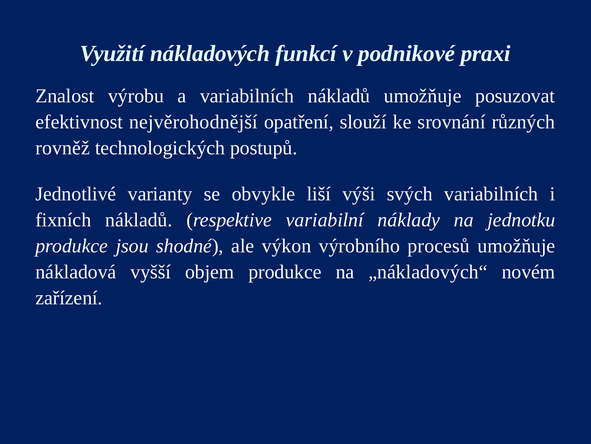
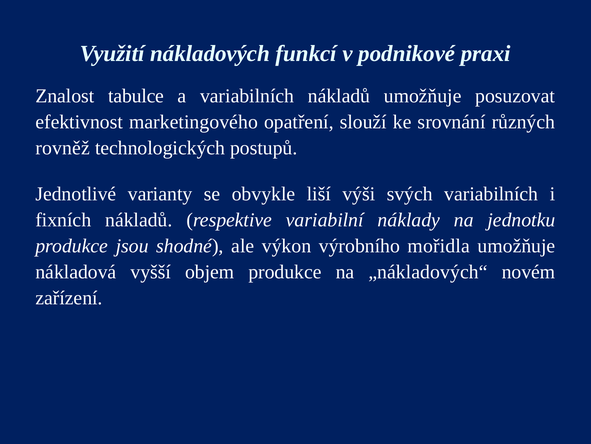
výrobu: výrobu -> tabulce (136, 96)
nejvěrohodnější: nejvěrohodnější -> marketingového (193, 122)
procesů: procesů -> mořidla (439, 246)
